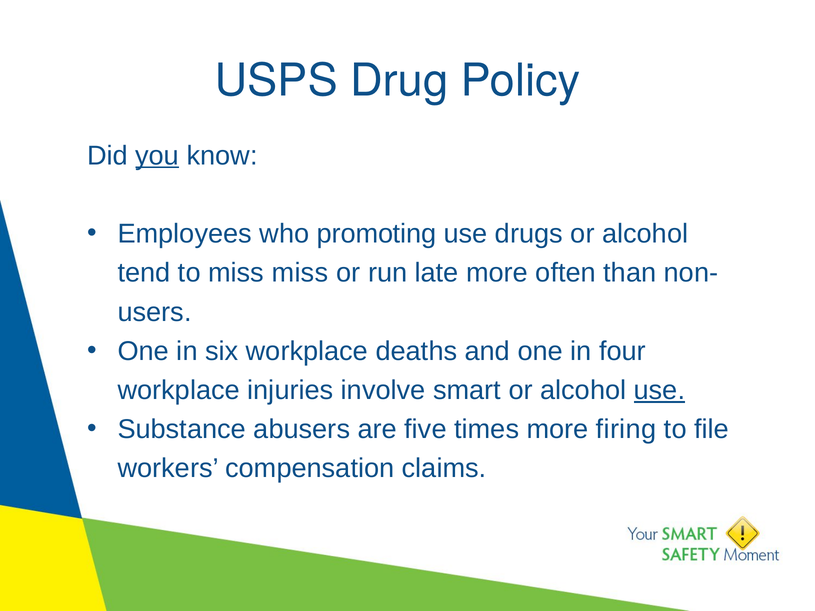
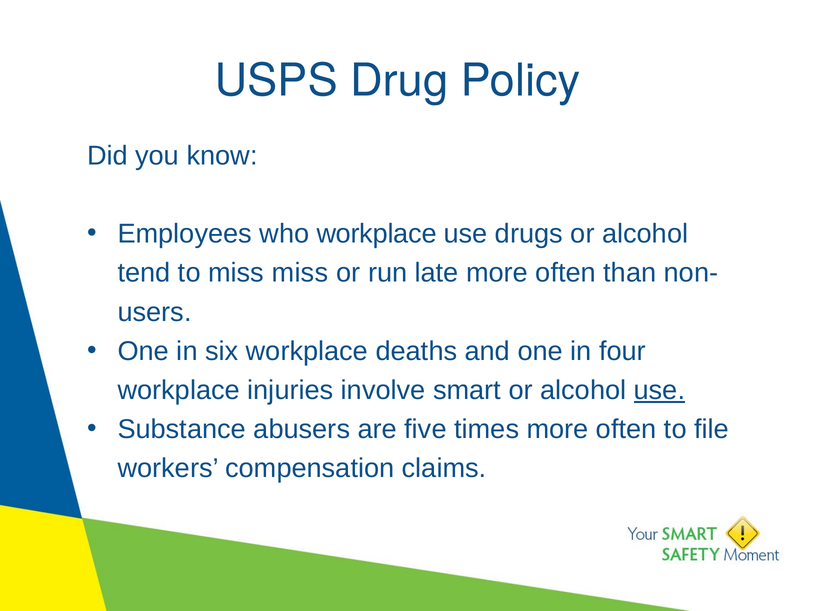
you underline: present -> none (157, 156)
who promoting: promoting -> workplace (377, 234)
times more firing: firing -> often (626, 430)
